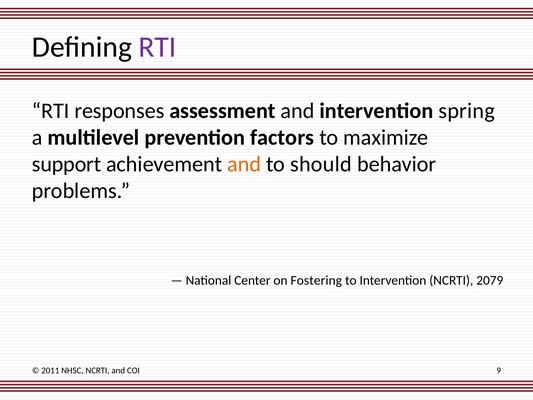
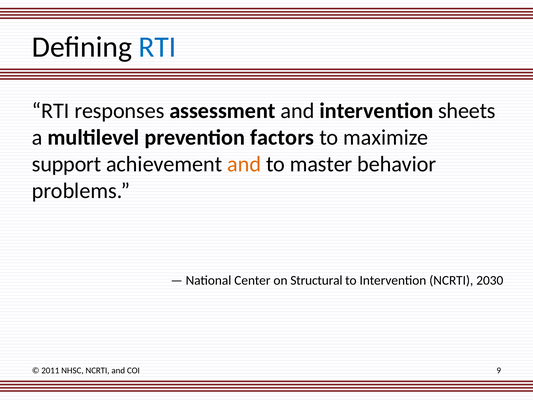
RTI colour: purple -> blue (157, 47)
spring: spring -> sheets (467, 111)
should: should -> master (321, 164)
Fostering: Fostering -> Structural (316, 280)
2079: 2079 -> 2030 (490, 280)
